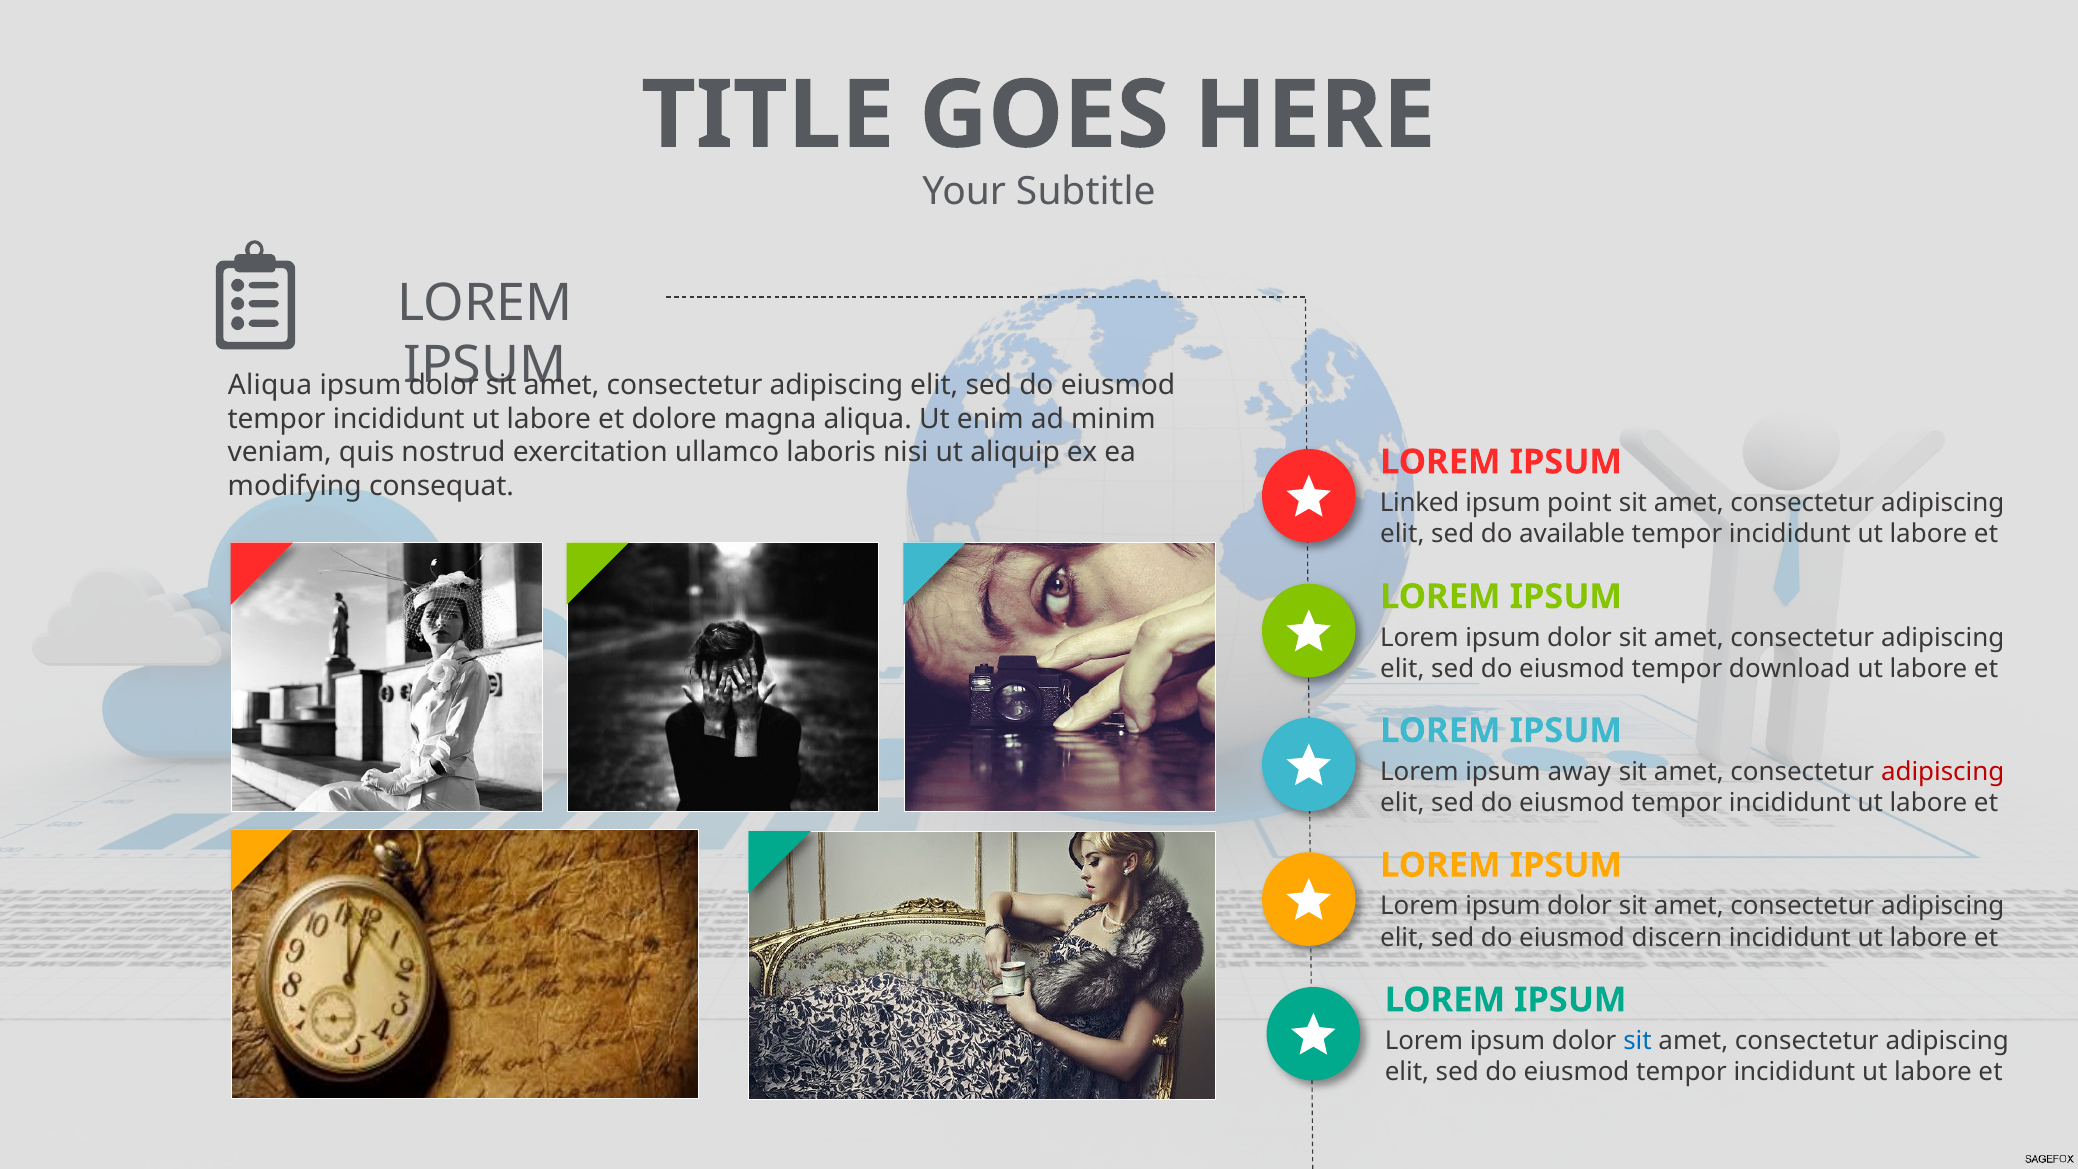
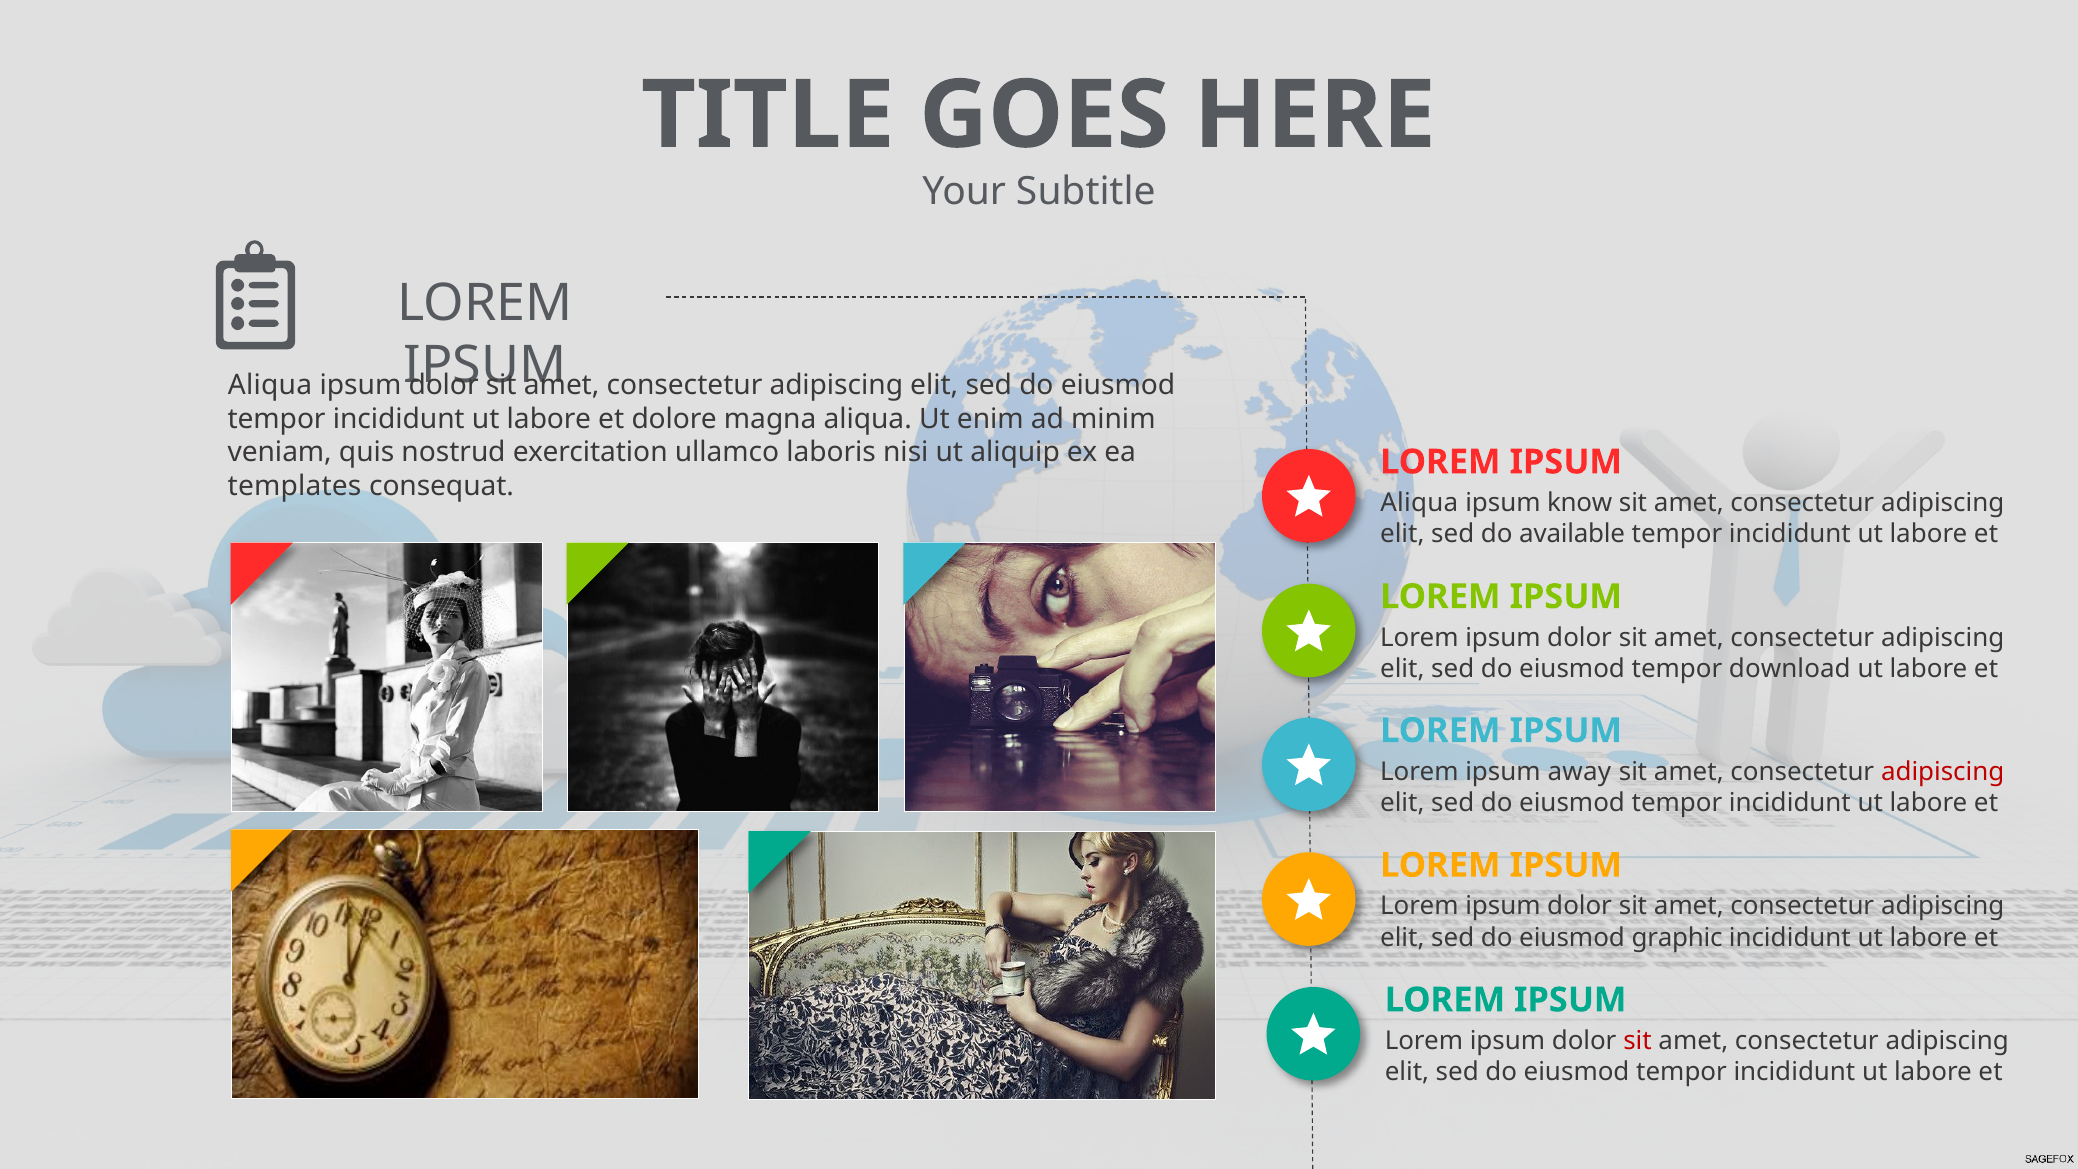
modifying: modifying -> templates (295, 486)
Linked: Linked -> Aliqua (1419, 503)
point: point -> know (1580, 503)
discern: discern -> graphic (1677, 937)
sit colour: blue -> red (1638, 1041)
